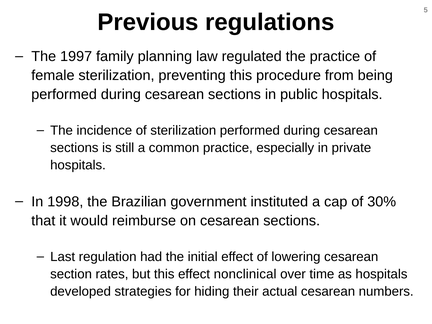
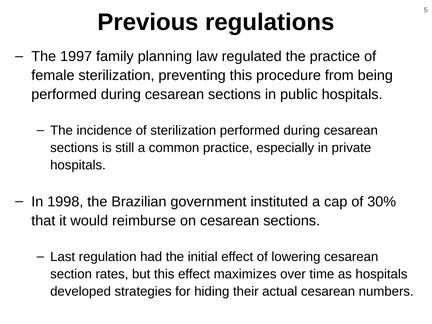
nonclinical: nonclinical -> maximizes (245, 274)
